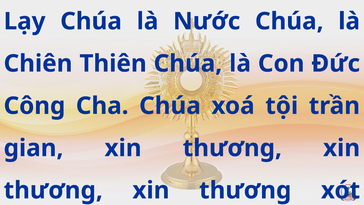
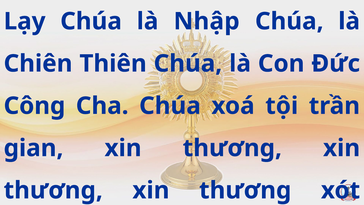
Nước: Nước -> Nhập (207, 21)
